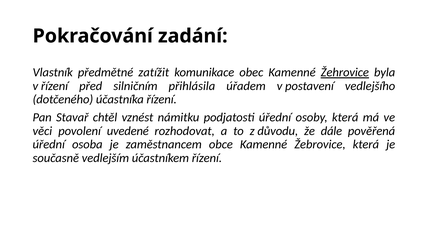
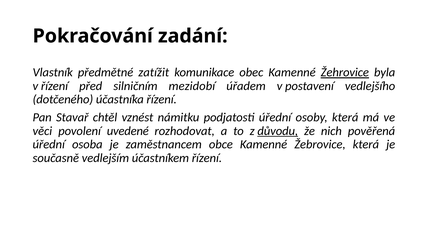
přihlásila: přihlásila -> mezidobí (192, 86)
důvodu underline: none -> present (278, 131)
dále: dále -> nich (331, 131)
